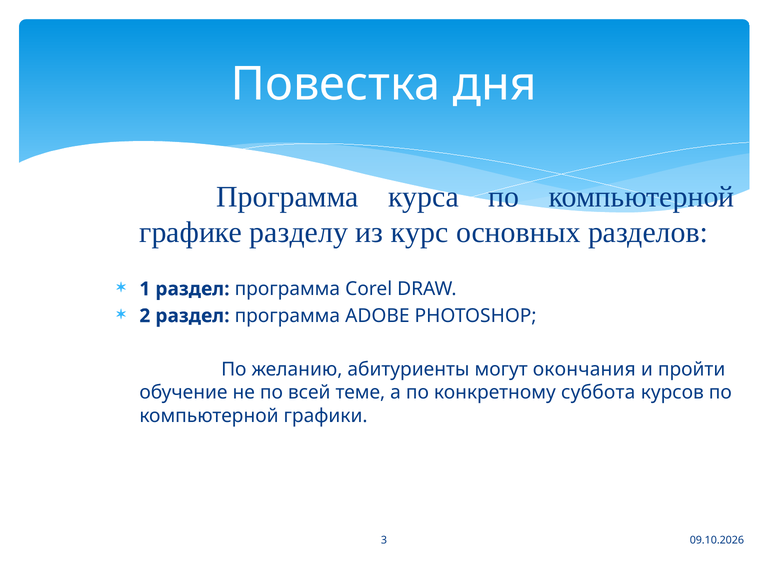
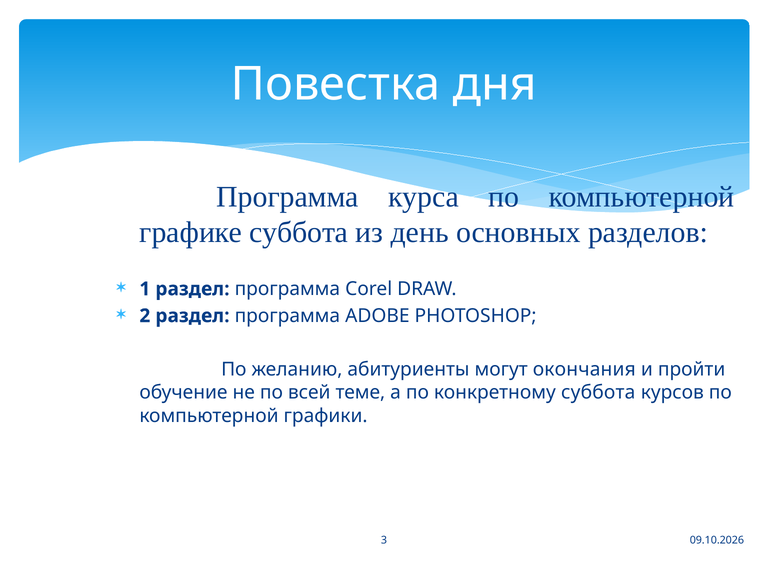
графике разделу: разделу -> суббота (299, 233)
курс: курс -> день (420, 233)
